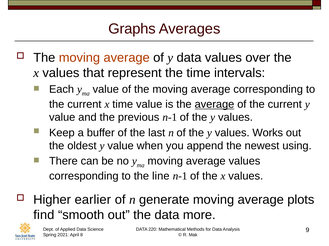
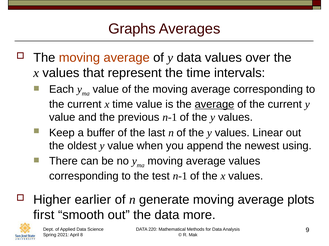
Works: Works -> Linear (268, 133)
line: line -> test (161, 177)
find: find -> first (44, 216)
